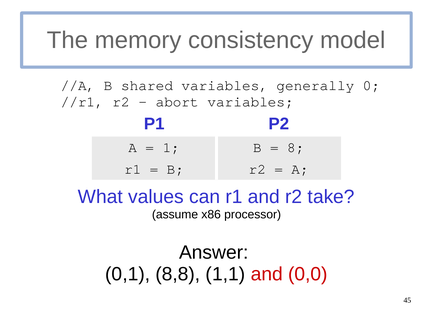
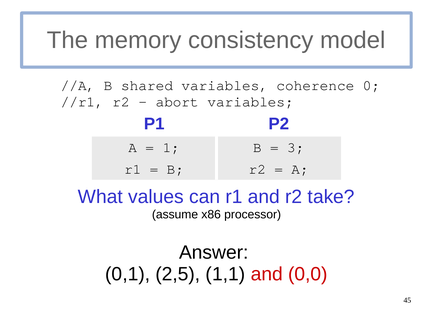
generally: generally -> coherence (315, 85)
8: 8 -> 3 (296, 147)
8,8: 8,8 -> 2,5 (178, 274)
